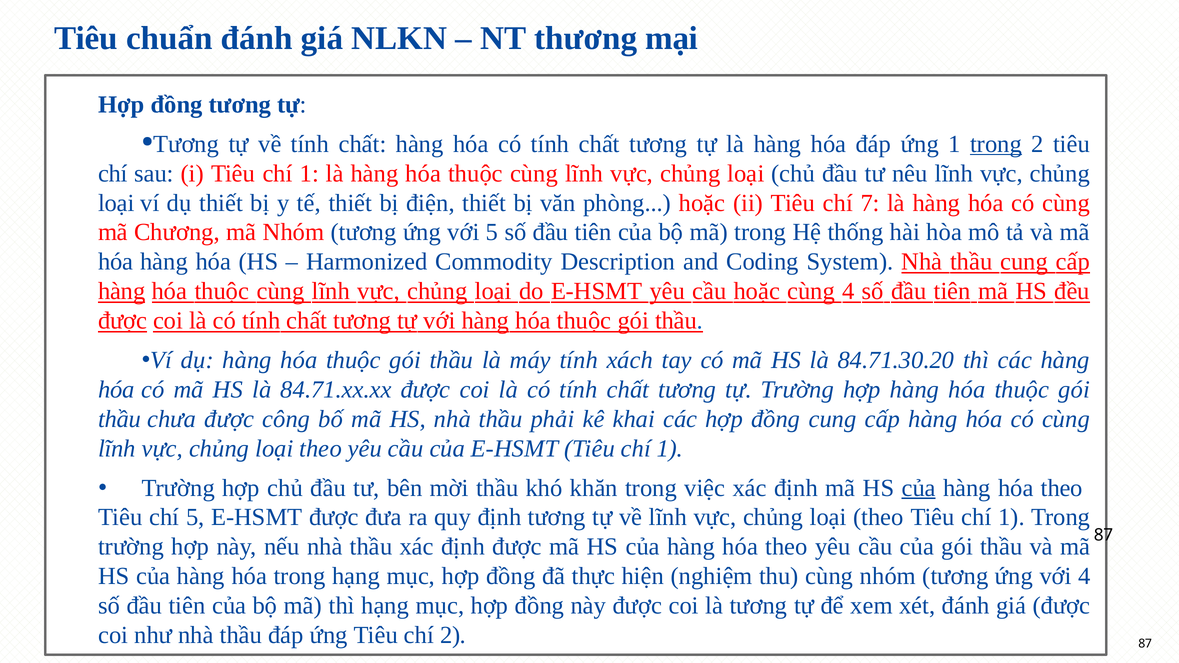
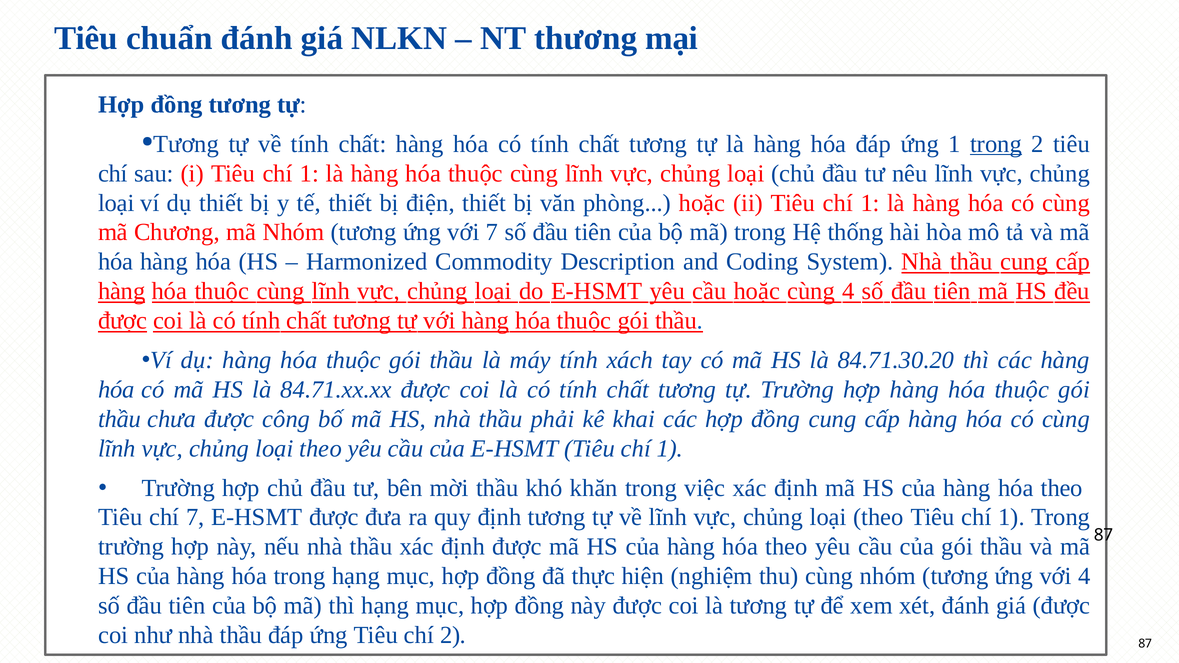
ii Tiêu chí 7: 7 -> 1 (870, 203)
với 5: 5 -> 7 (492, 232)
của underline: present -> none (919, 488)
chí 5: 5 -> 7 (195, 517)
